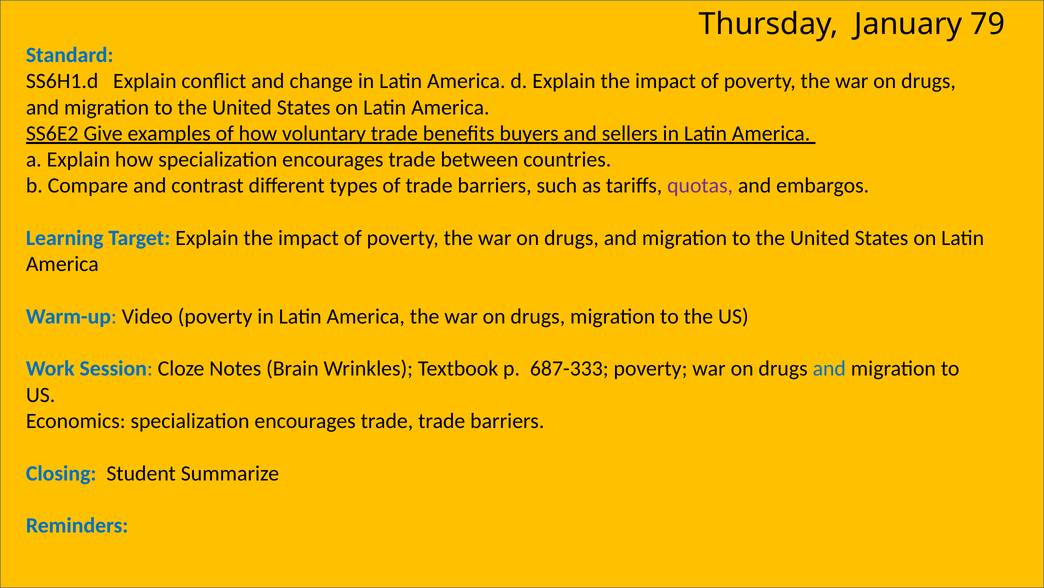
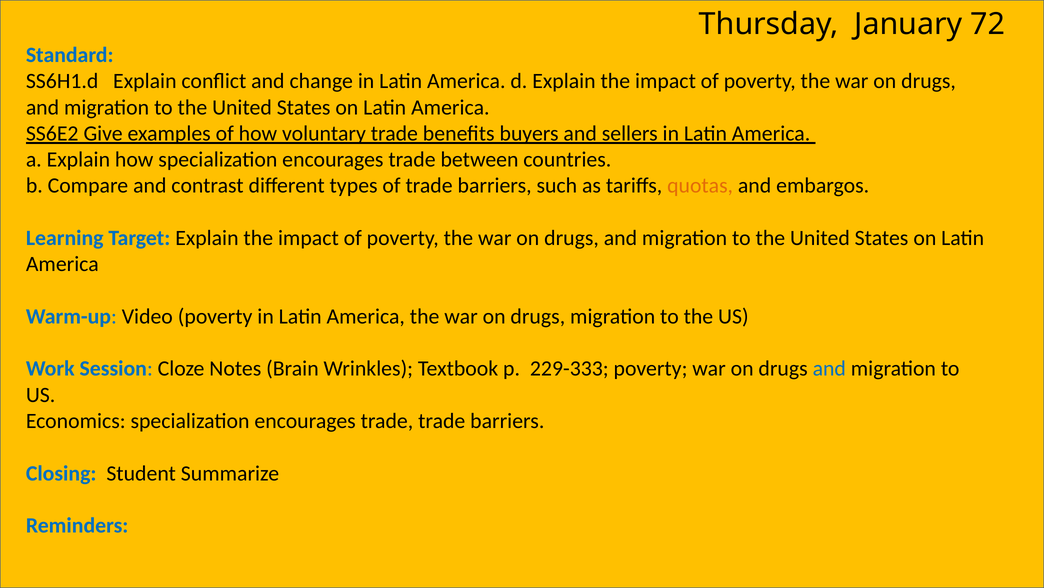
79: 79 -> 72 (988, 24)
quotas colour: purple -> orange (700, 186)
687-333: 687-333 -> 229-333 (569, 368)
